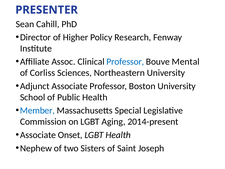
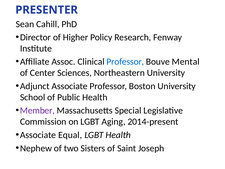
Corliss: Corliss -> Center (43, 73)
Member colour: blue -> purple (37, 110)
Onset: Onset -> Equal (70, 135)
